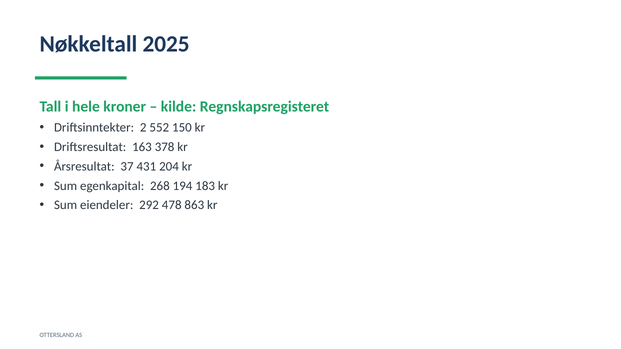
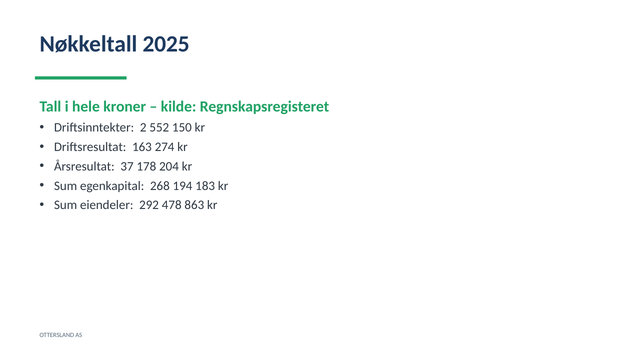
378: 378 -> 274 (165, 147)
431: 431 -> 178 (146, 167)
